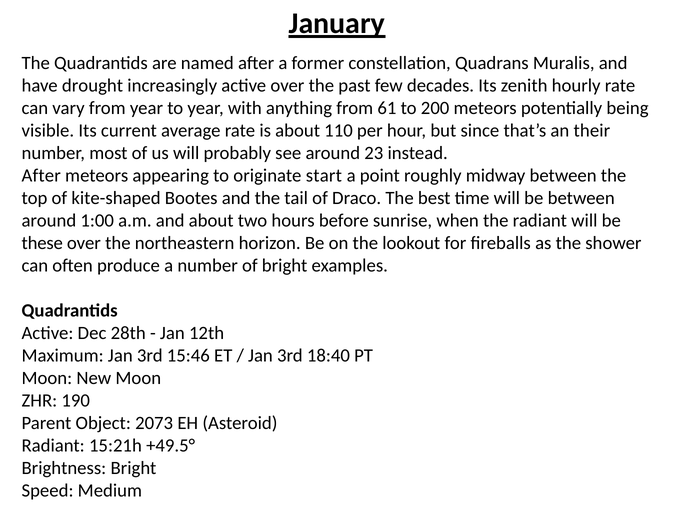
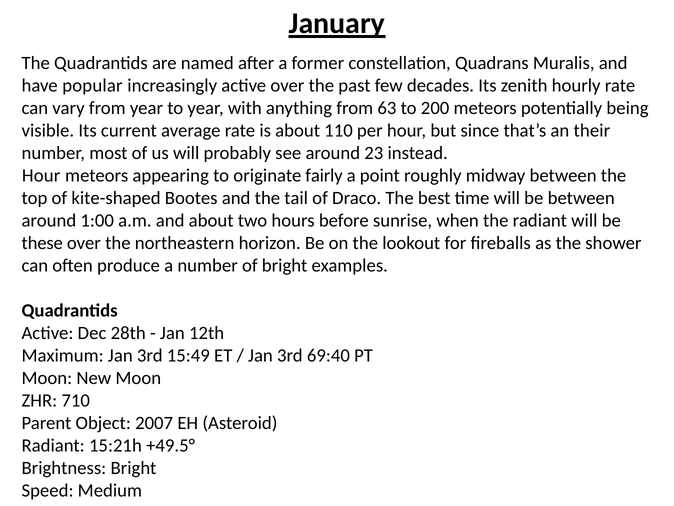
drought: drought -> popular (92, 86)
61: 61 -> 63 (387, 108)
After: After -> Hour (41, 175)
start: start -> fairly (324, 175)
15:46: 15:46 -> 15:49 (188, 355)
18:40: 18:40 -> 69:40 (328, 355)
190: 190 -> 710 (76, 400)
2073: 2073 -> 2007 (154, 423)
